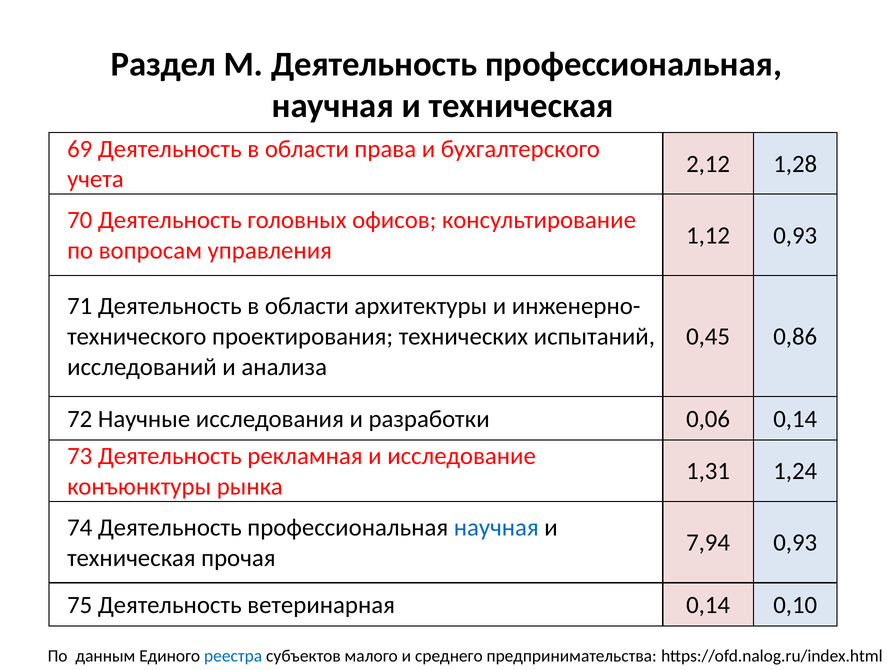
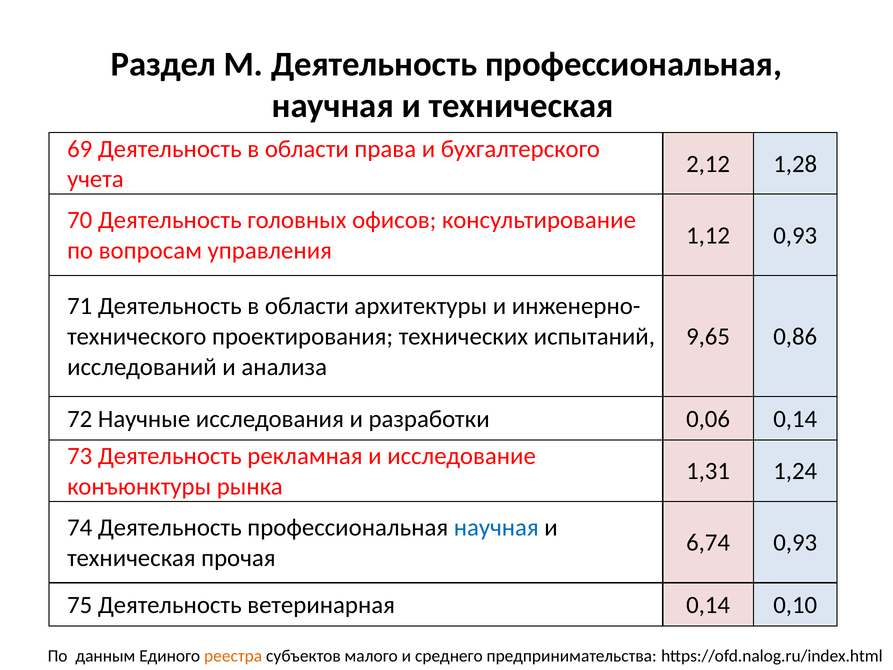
0,45: 0,45 -> 9,65 (708, 336)
7,94: 7,94 -> 6,74 (708, 543)
реестра colour: blue -> orange (233, 656)
